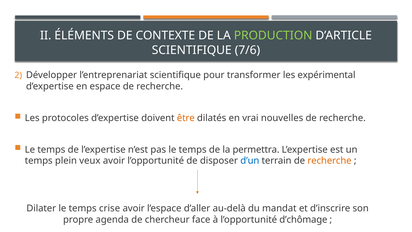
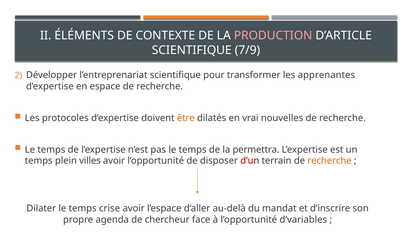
PRODUCTION colour: light green -> pink (273, 36)
7/6: 7/6 -> 7/9 (247, 50)
expérimental: expérimental -> apprenantes (326, 75)
veux: veux -> villes (90, 161)
d’un colour: blue -> red (250, 161)
d’chômage: d’chômage -> d’variables (303, 219)
